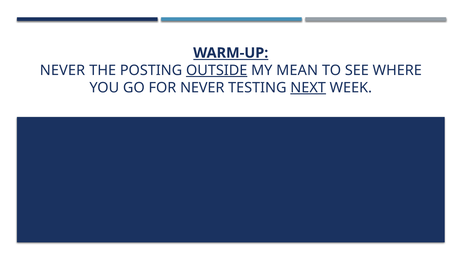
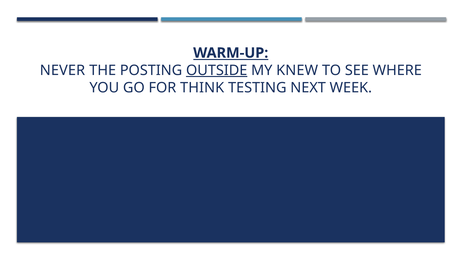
MEAN: MEAN -> KNEW (297, 70)
FOR NEVER: NEVER -> THINK (202, 88)
NEXT underline: present -> none (308, 88)
